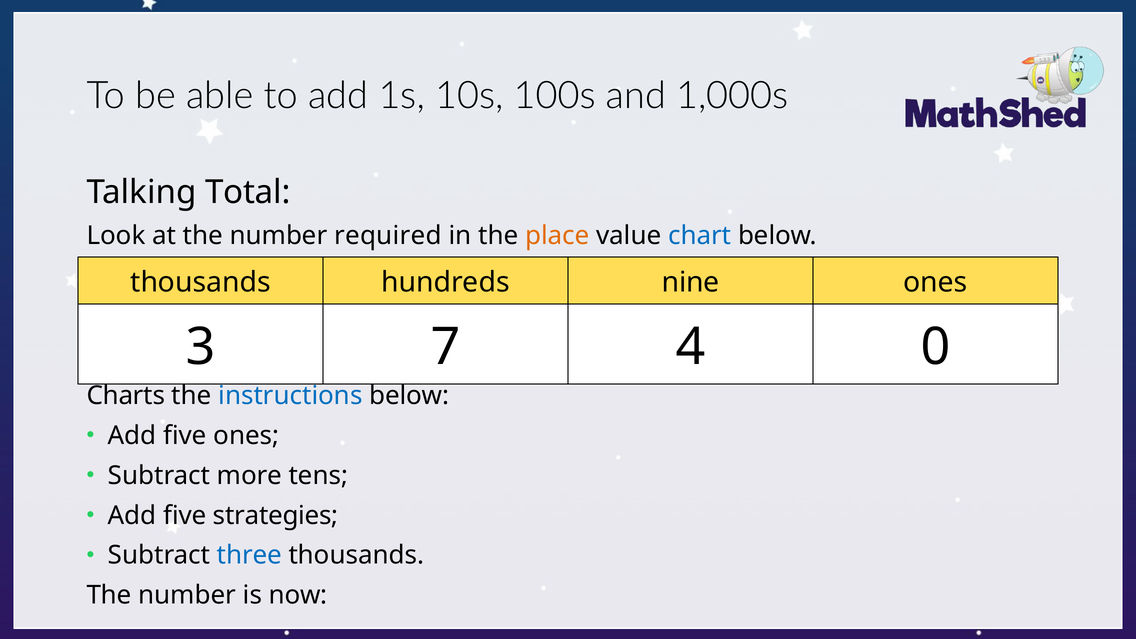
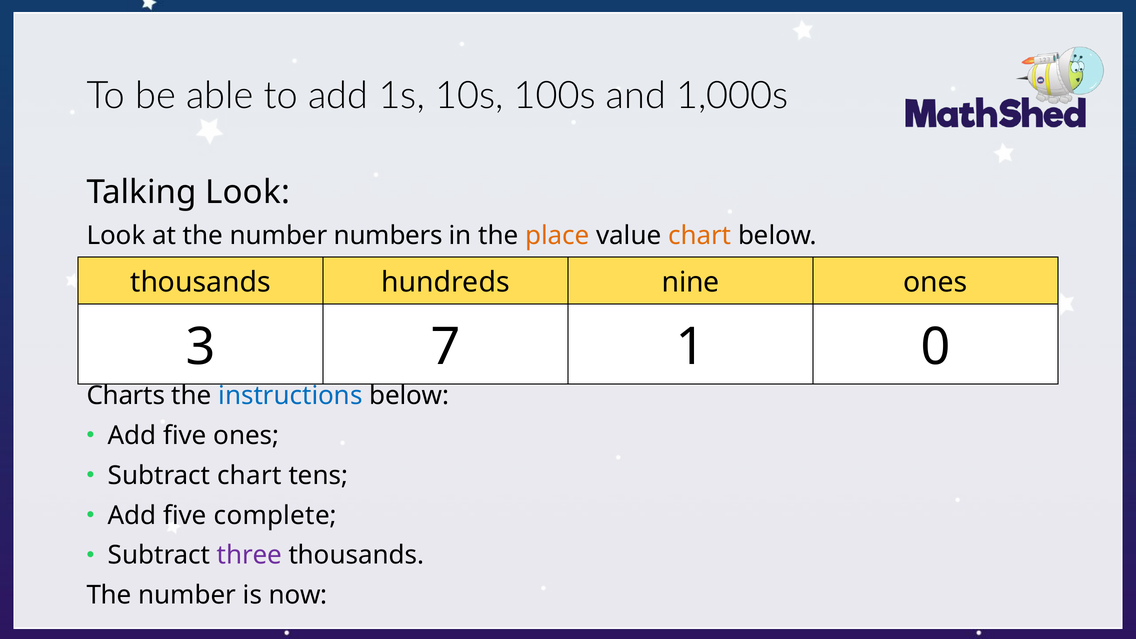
Talking Total: Total -> Look (248, 192)
required: required -> numbers (388, 236)
chart colour: blue -> orange (700, 236)
4: 4 -> 1 (690, 347)
Subtract more: more -> chart (249, 475)
strategies: strategies -> complete (275, 515)
three colour: blue -> purple (249, 555)
